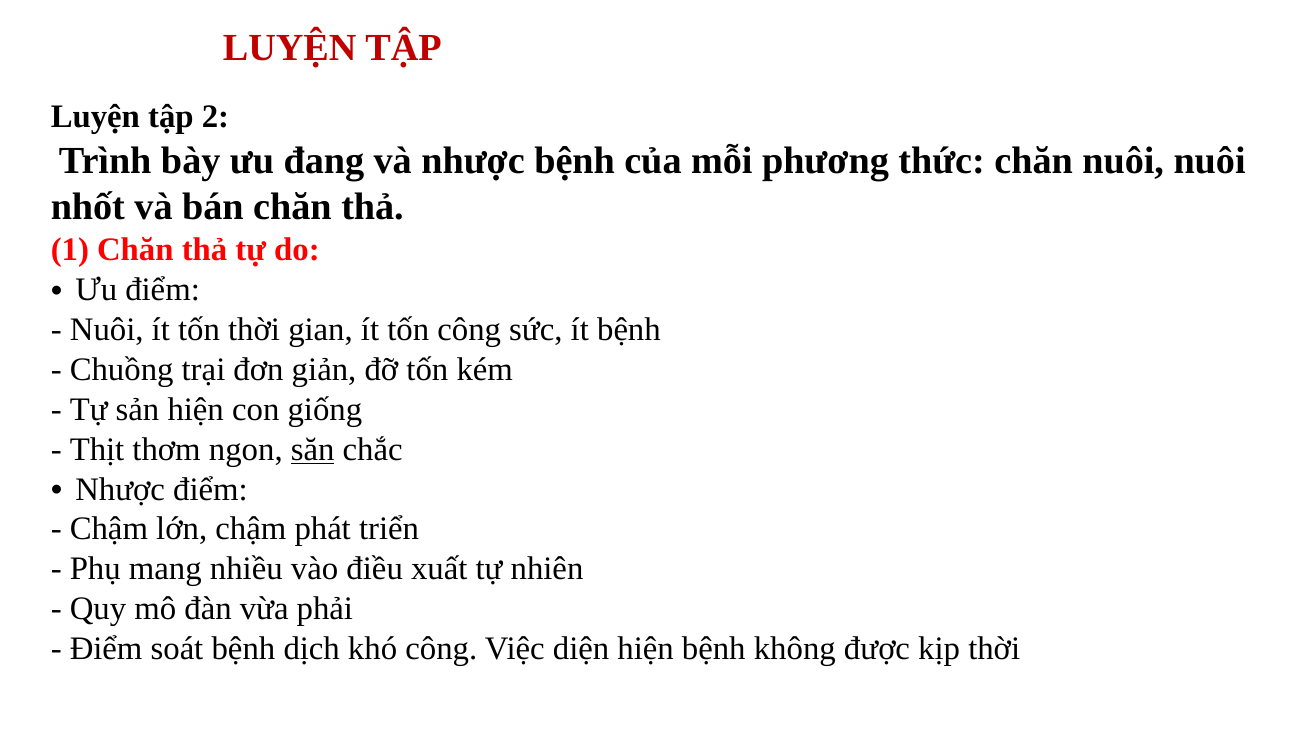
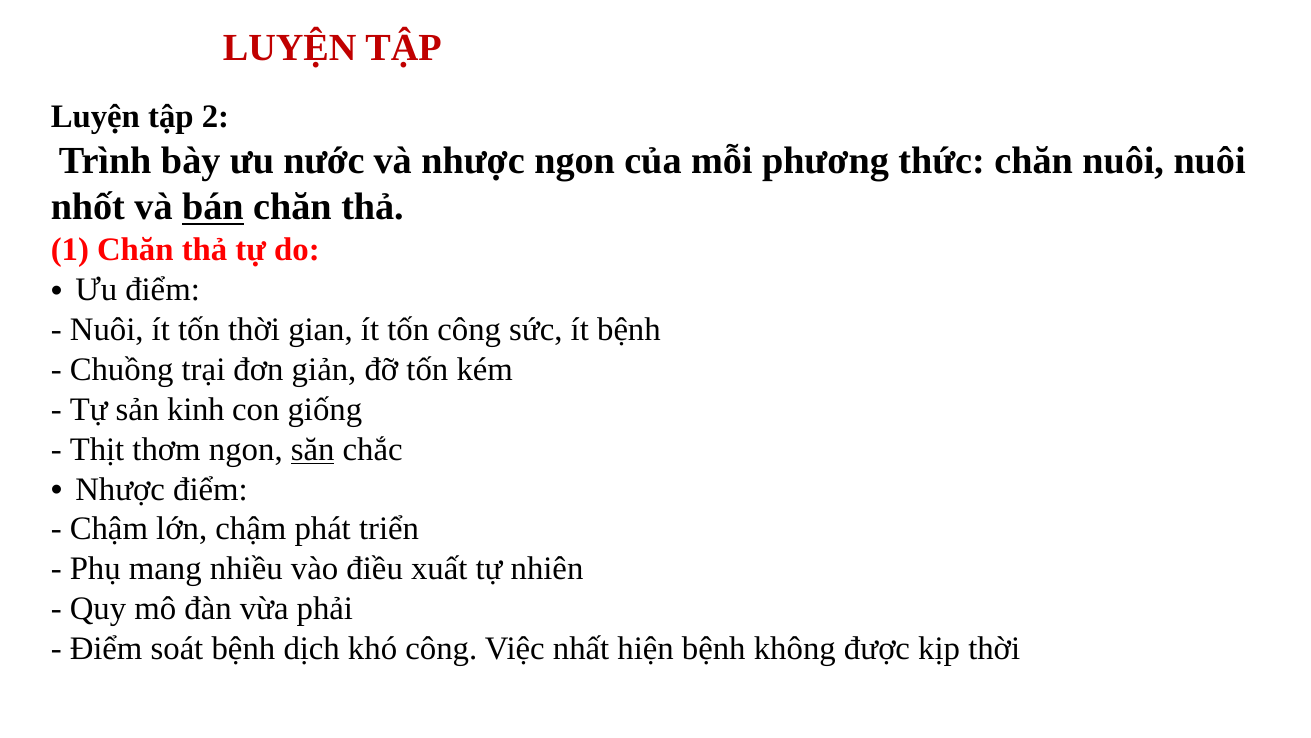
đang: đang -> nước (324, 161)
nhược bệnh: bệnh -> ngon (575, 161)
bán underline: none -> present (213, 207)
sản hiện: hiện -> kinh (196, 409)
diện: diện -> nhất (581, 648)
